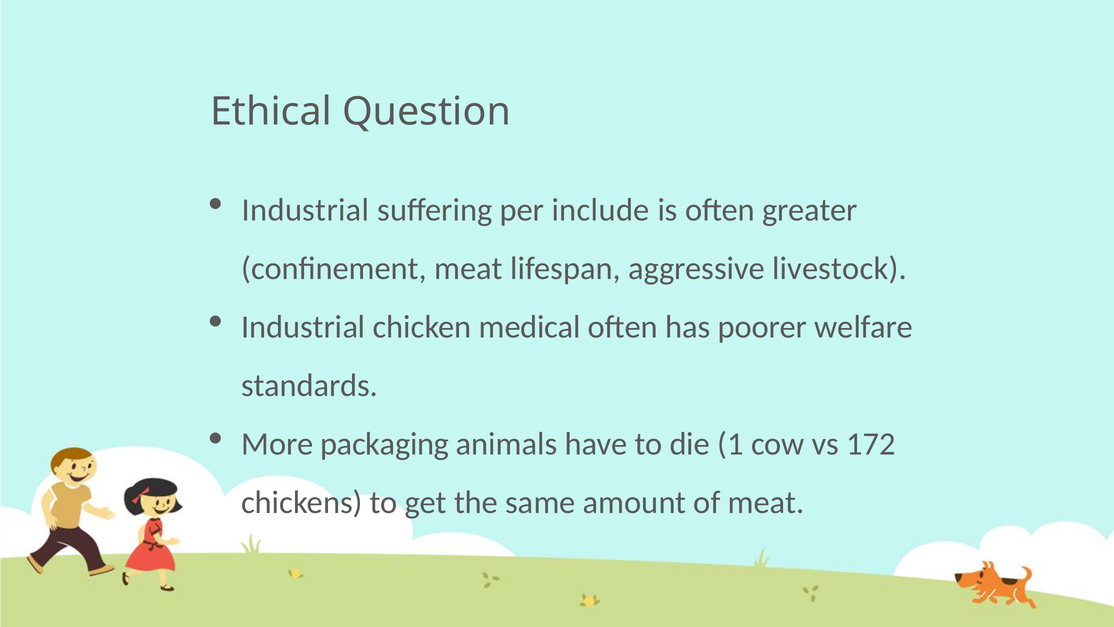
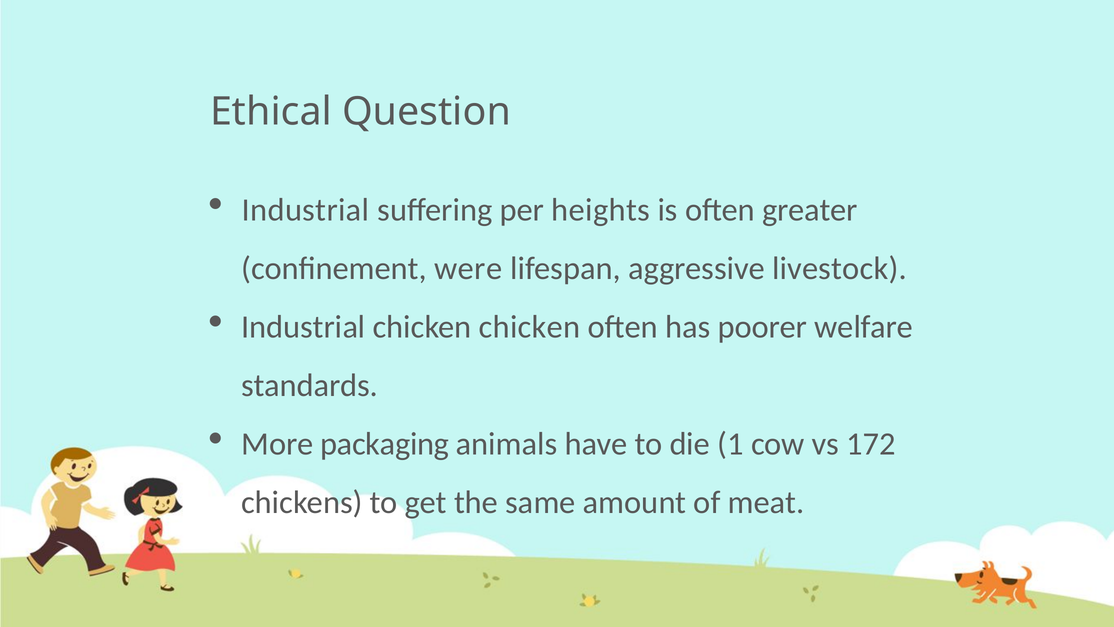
include: include -> heights (601, 210)
confinement meat: meat -> were (468, 268)
chicken medical: medical -> chicken (530, 327)
